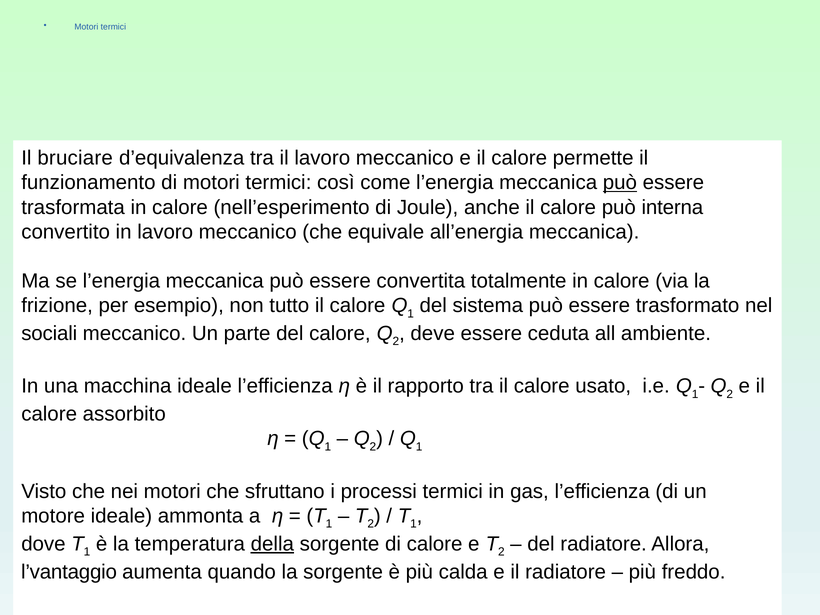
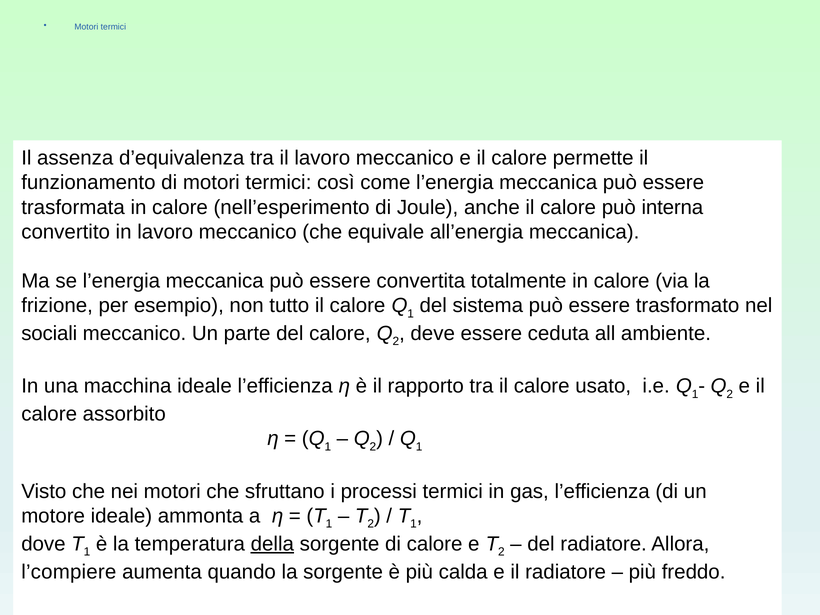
bruciare: bruciare -> assenza (75, 158)
può underline: present -> none (620, 183)
l’vantaggio: l’vantaggio -> l’compiere (69, 572)
